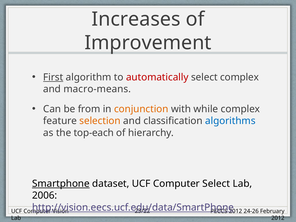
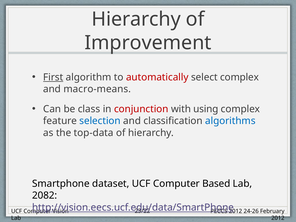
Increases: Increases -> Hierarchy (136, 19)
from: from -> class (89, 109)
conjunction colour: orange -> red (141, 109)
while: while -> using (206, 109)
selection colour: orange -> blue (100, 121)
top-each: top-each -> top-data (94, 133)
Smartphone underline: present -> none (61, 184)
Computer Select: Select -> Based (216, 184)
2006: 2006 -> 2082 (45, 196)
